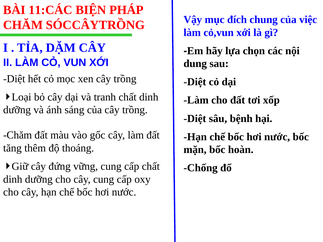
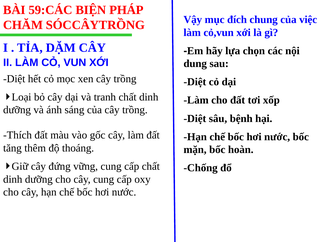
11:CÁC: 11:CÁC -> 59:CÁC (51, 10)
Chăm: Chăm -> Thích (18, 135)
